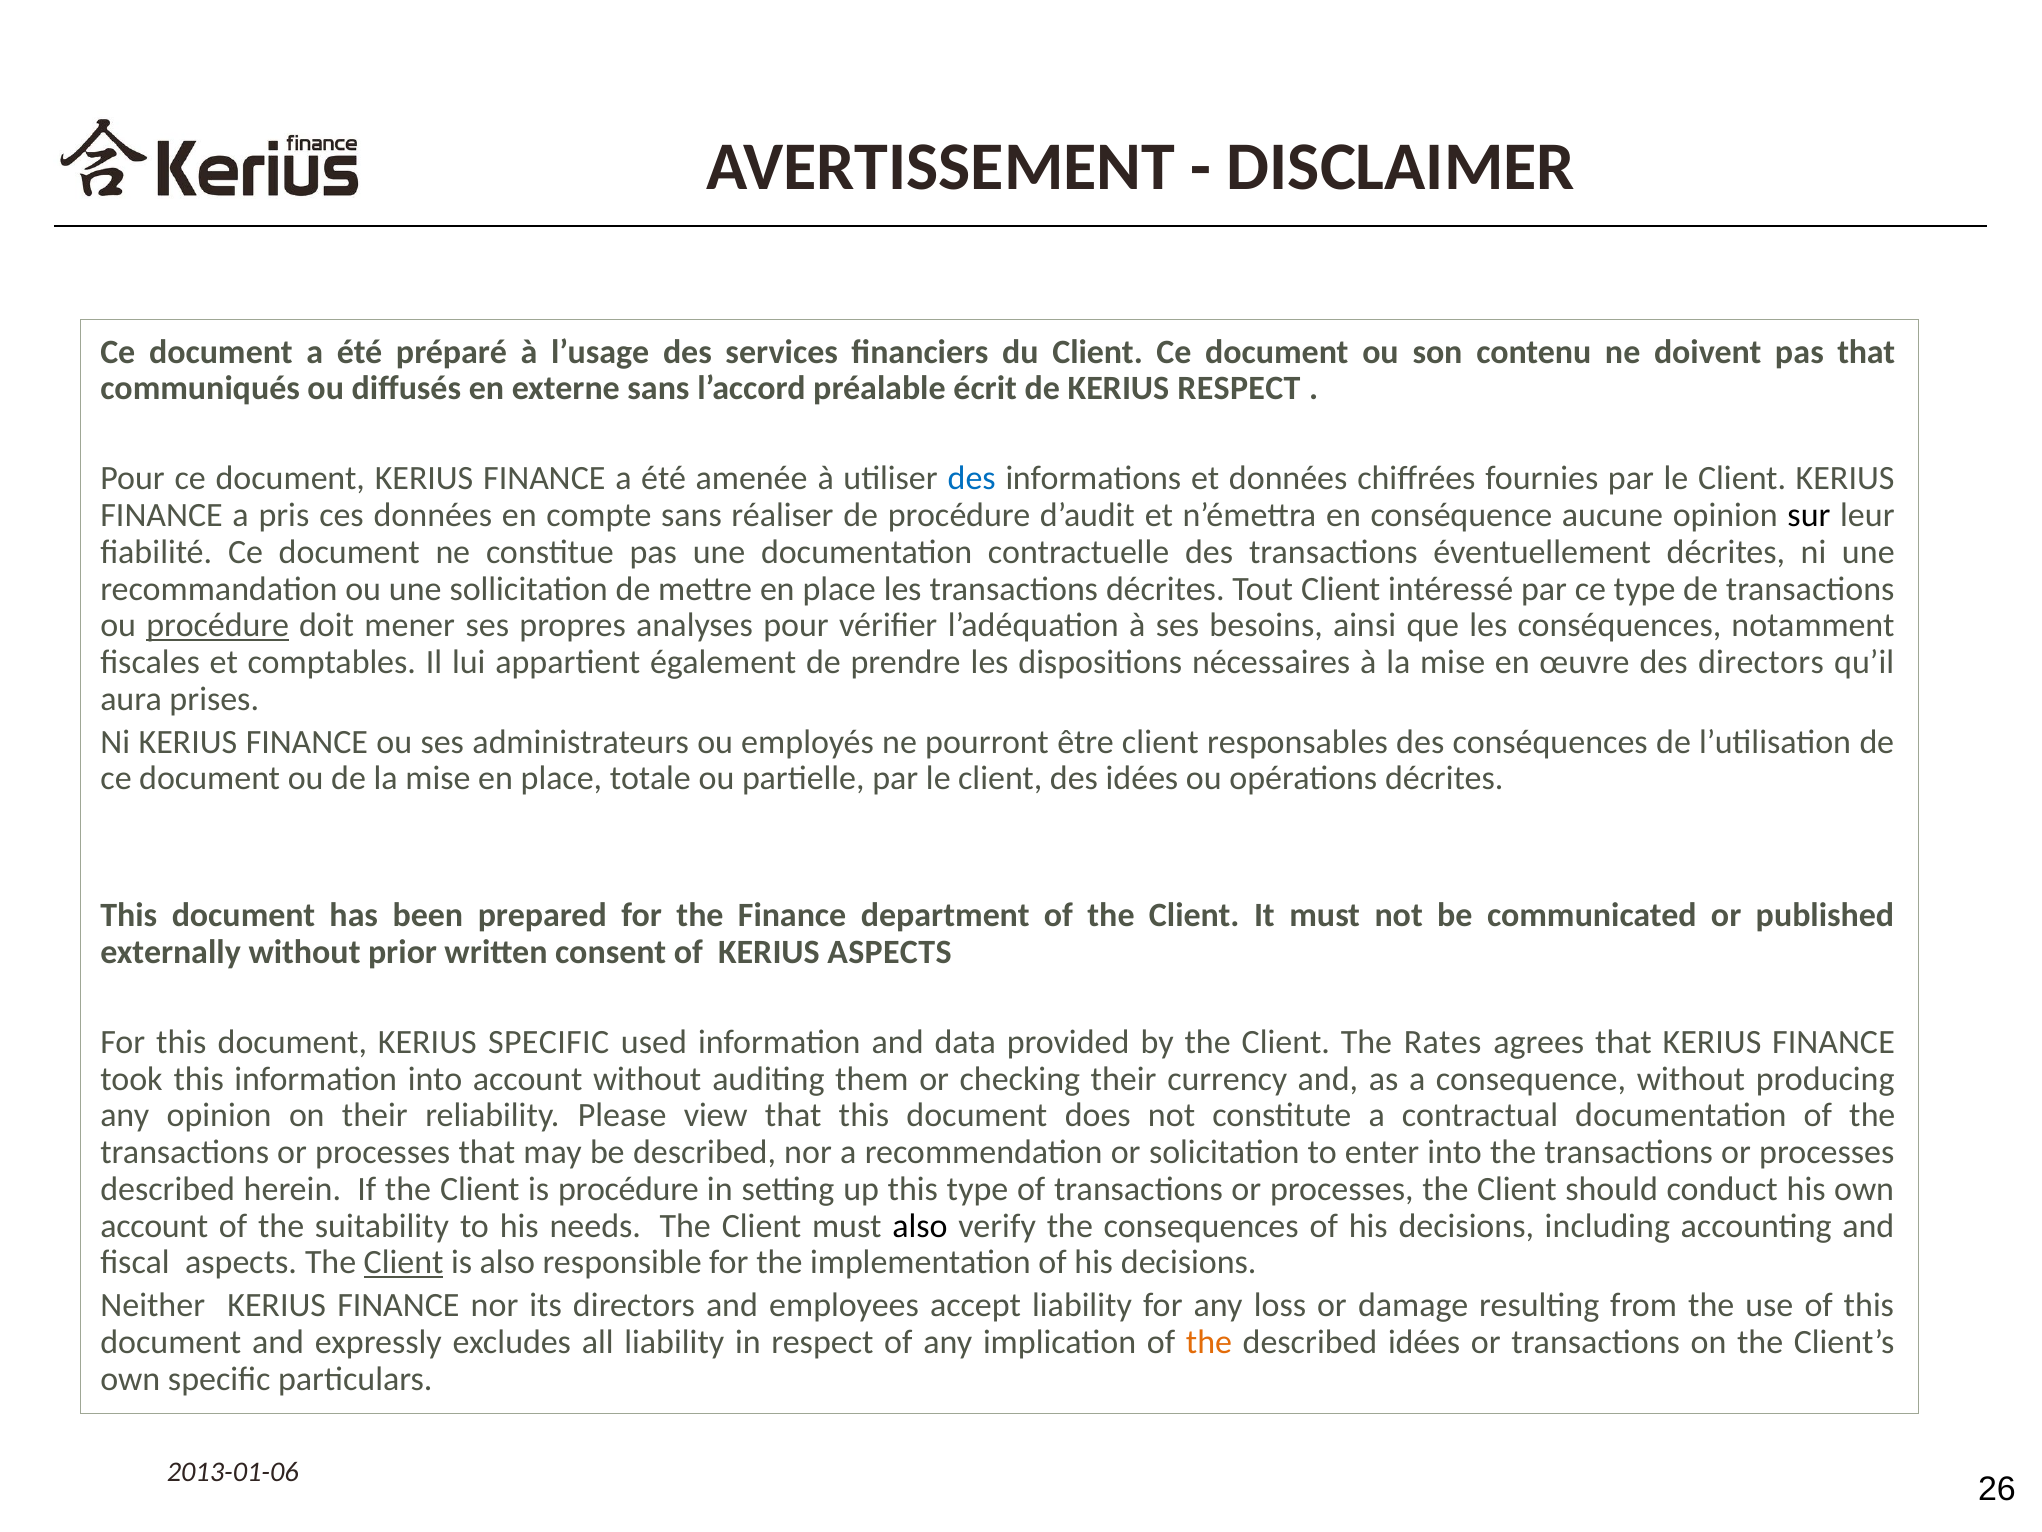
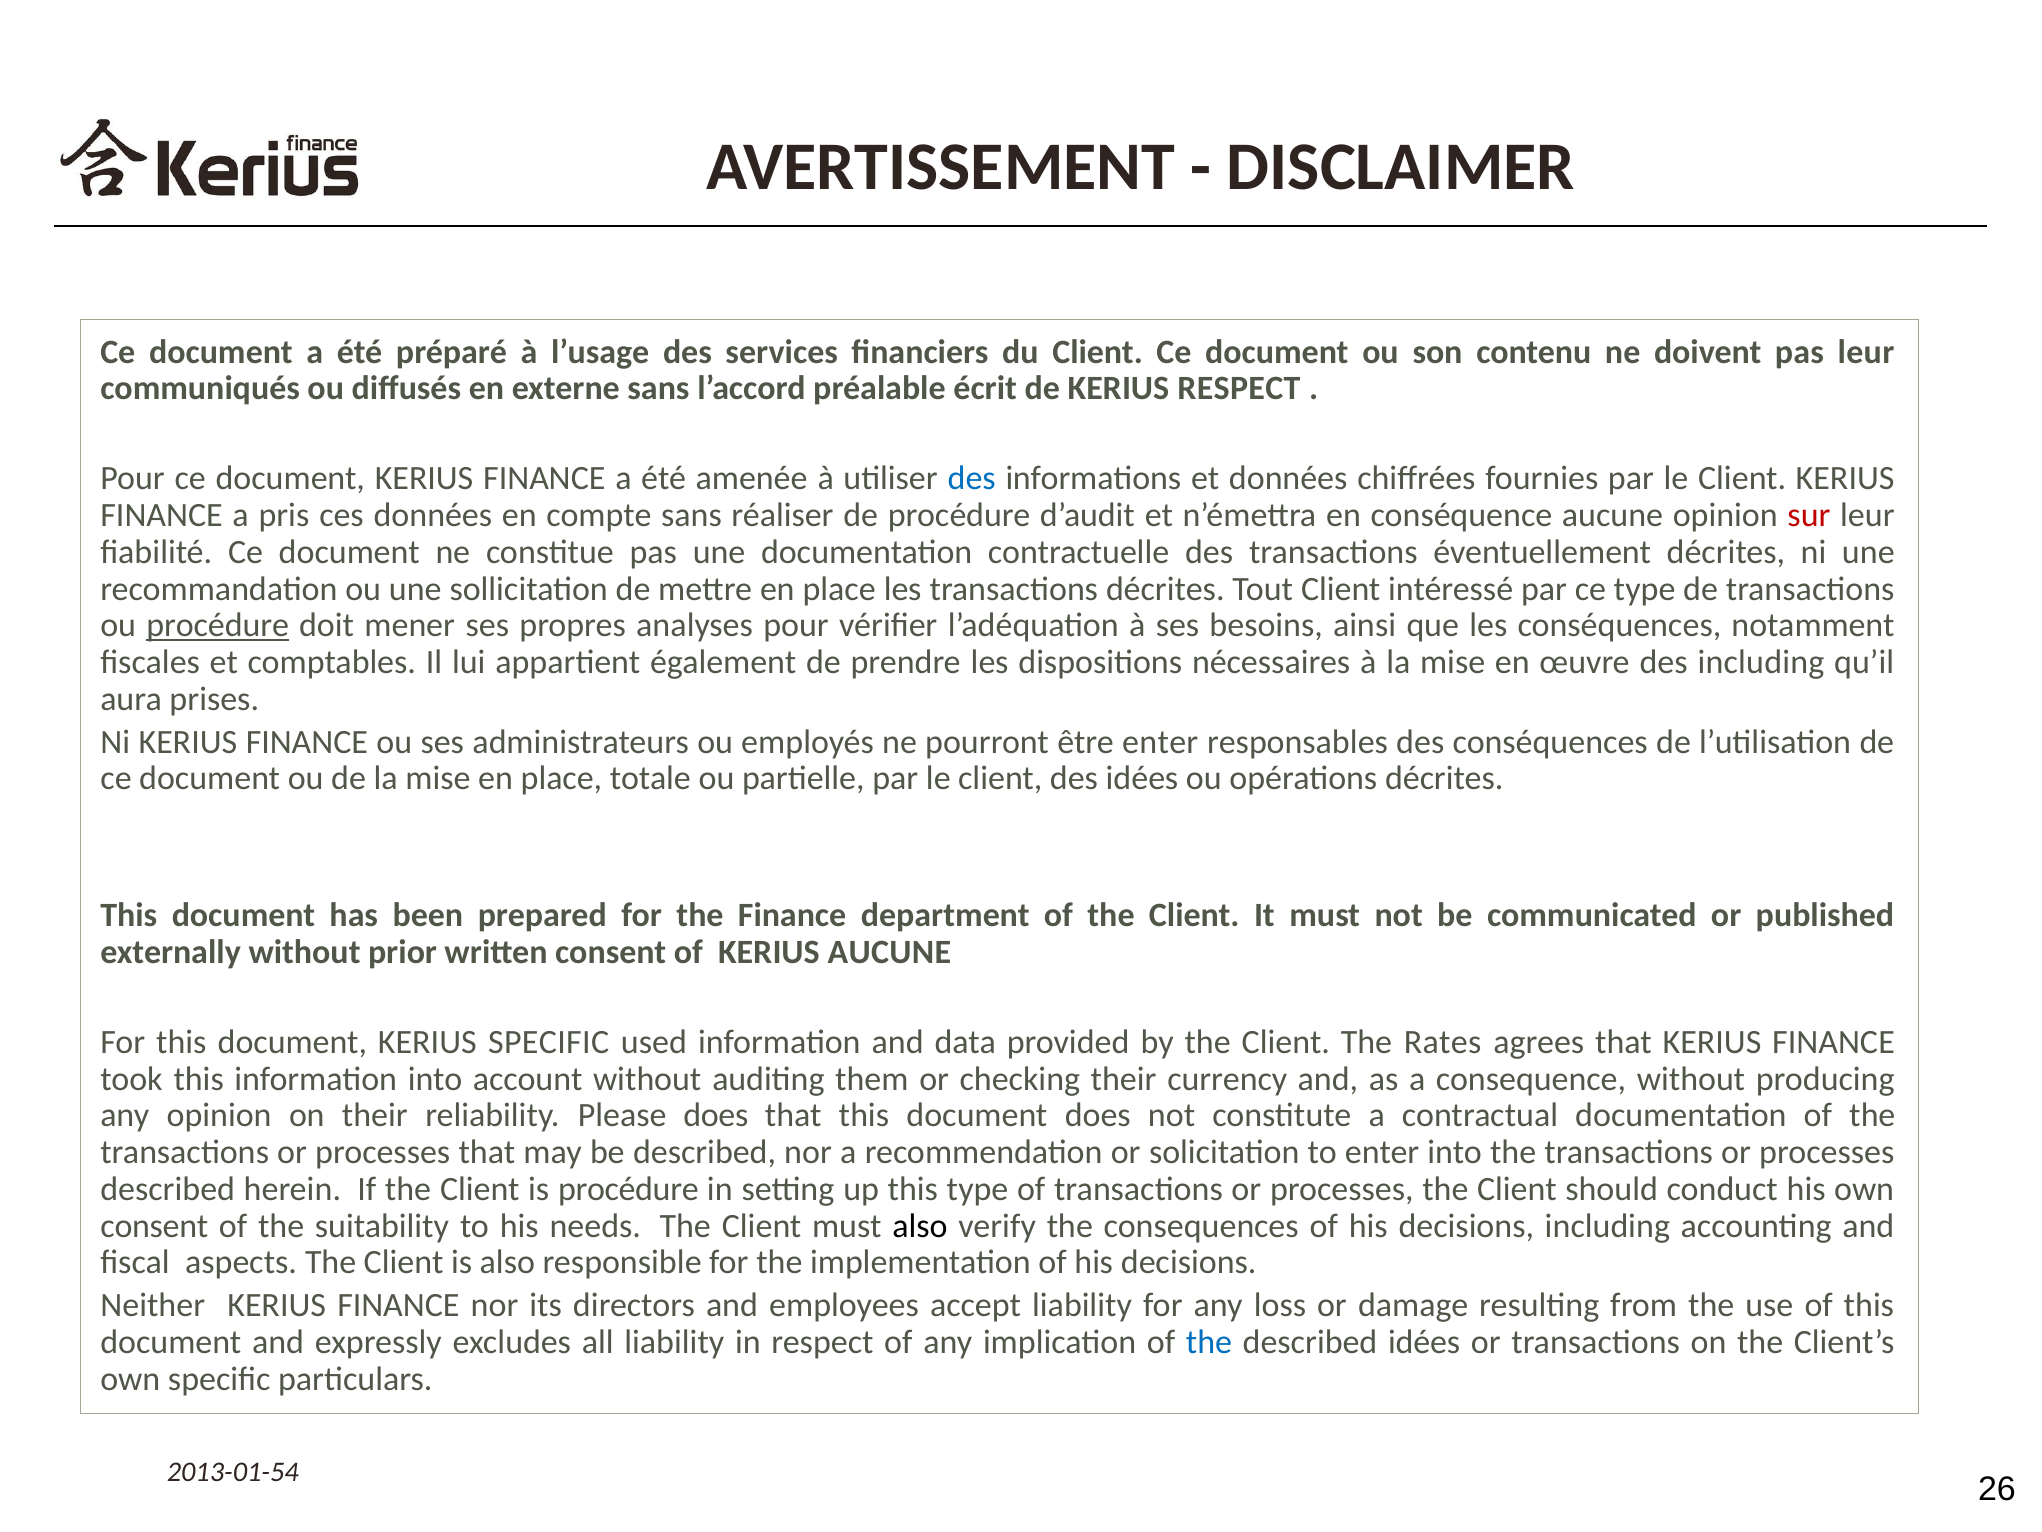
pas that: that -> leur (1866, 352)
sur colour: black -> red (1809, 515)
des directors: directors -> including (1761, 662)
être client: client -> enter (1160, 742)
KERIUS ASPECTS: ASPECTS -> AUCUNE (889, 952)
Please view: view -> does (716, 1115)
account: account -> consent (154, 1225)
Client underline: present -> none (404, 1262)
the colour: orange -> blue (1209, 1342)
2013-01-06: 2013-01-06 -> 2013-01-54 (233, 1471)
